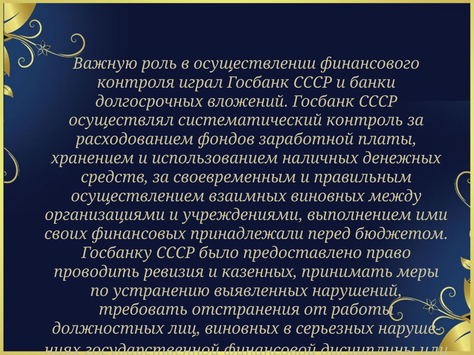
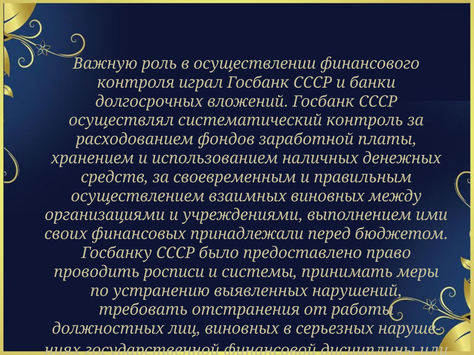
ревизия: ревизия -> росписи (174, 272)
казенных: казенных -> системы (259, 272)
